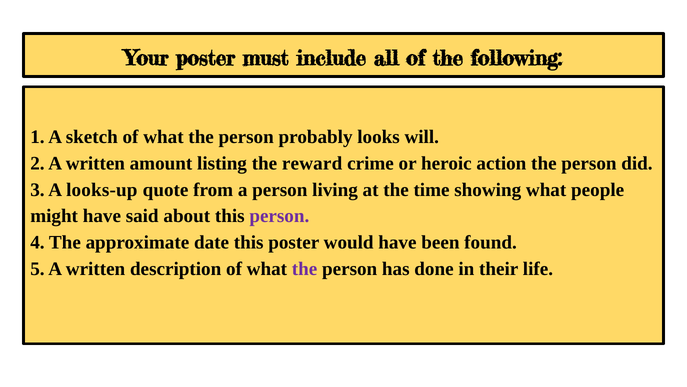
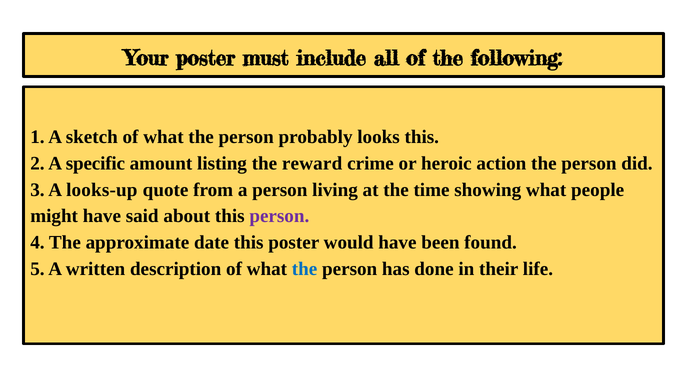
looks will: will -> this (422, 137)
2 A written: written -> specific (95, 163)
the colour: purple -> blue (305, 268)
